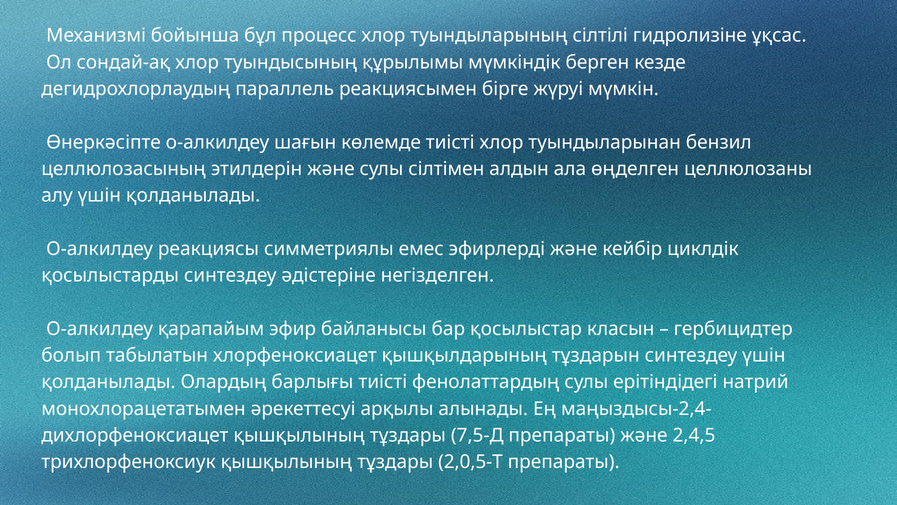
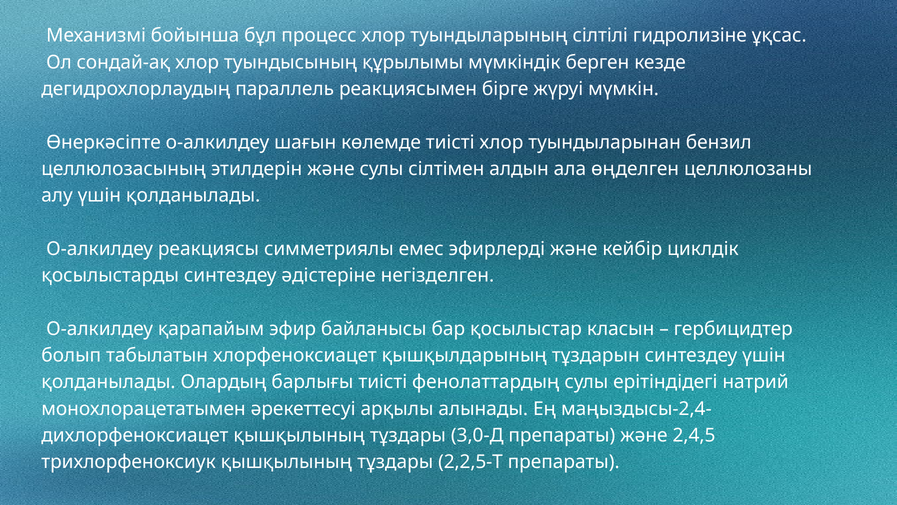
7,5-Д: 7,5-Д -> 3,0-Д (477, 435)
2,0,5-Т: 2,0,5-Т -> 2,2,5-Т (471, 462)
